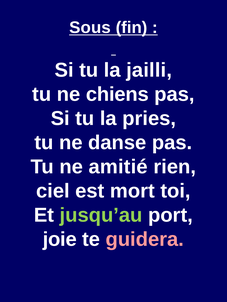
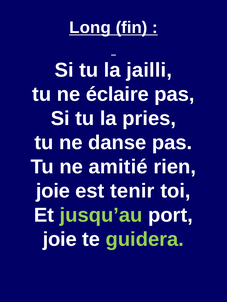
Sous: Sous -> Long (90, 28)
chiens: chiens -> éclaire (117, 94)
ciel: ciel -> joie (53, 191)
mort: mort -> tenir (132, 191)
guidera colour: pink -> light green (145, 240)
